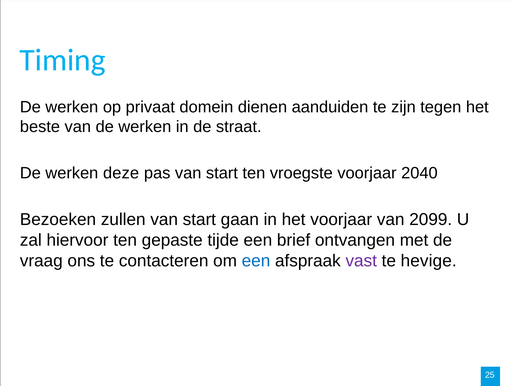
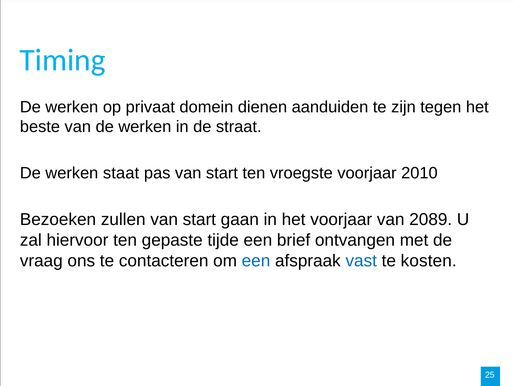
deze: deze -> staat (121, 173)
2040: 2040 -> 2010 (419, 173)
2099: 2099 -> 2089 (431, 219)
vast colour: purple -> blue (361, 260)
hevige: hevige -> kosten (429, 260)
